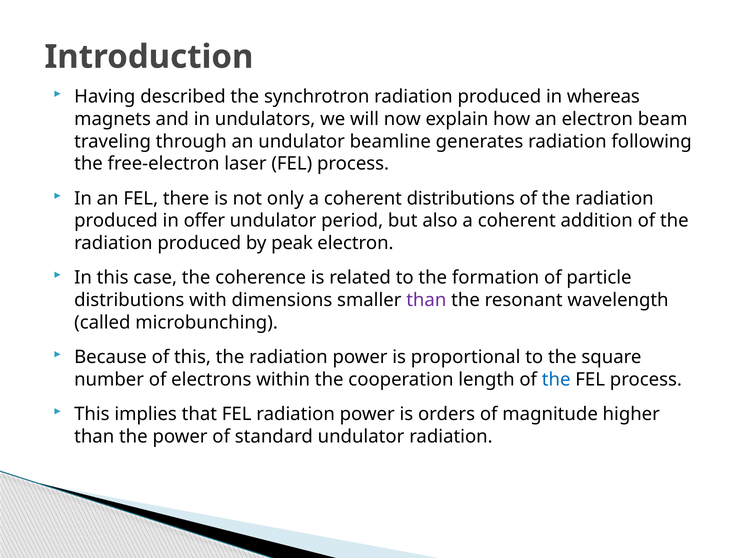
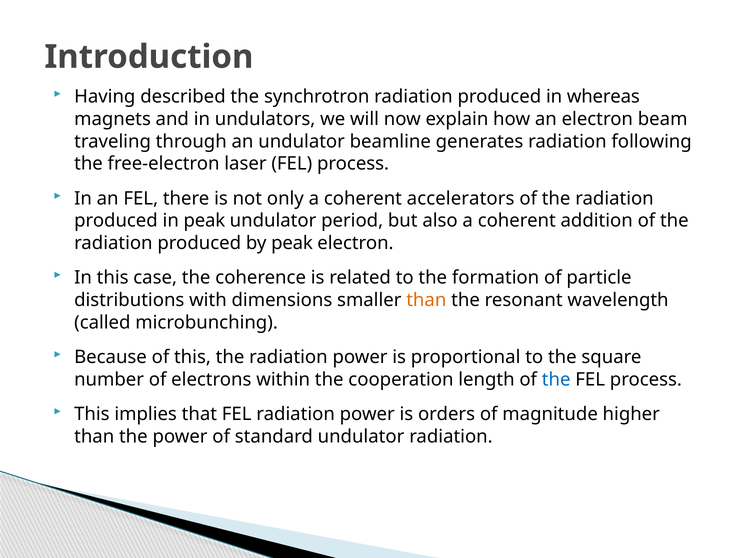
coherent distributions: distributions -> accelerators (461, 198)
in offer: offer -> peak (204, 220)
than colour: purple -> orange (426, 300)
